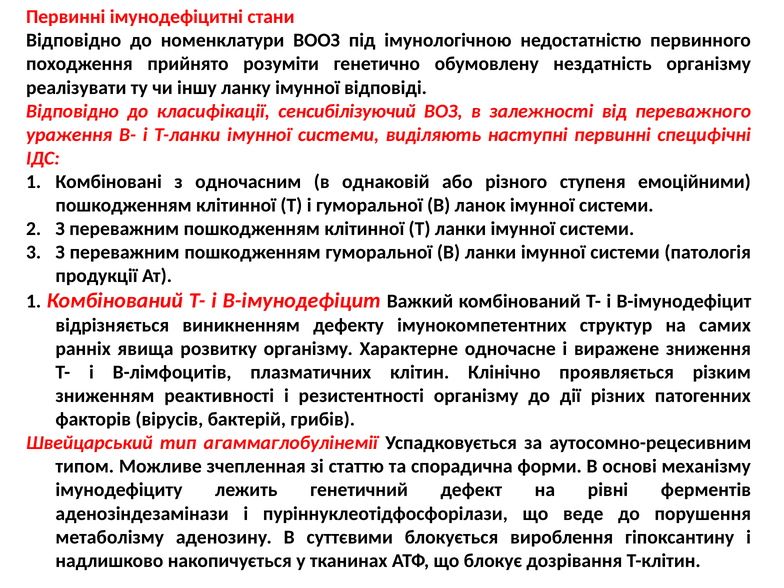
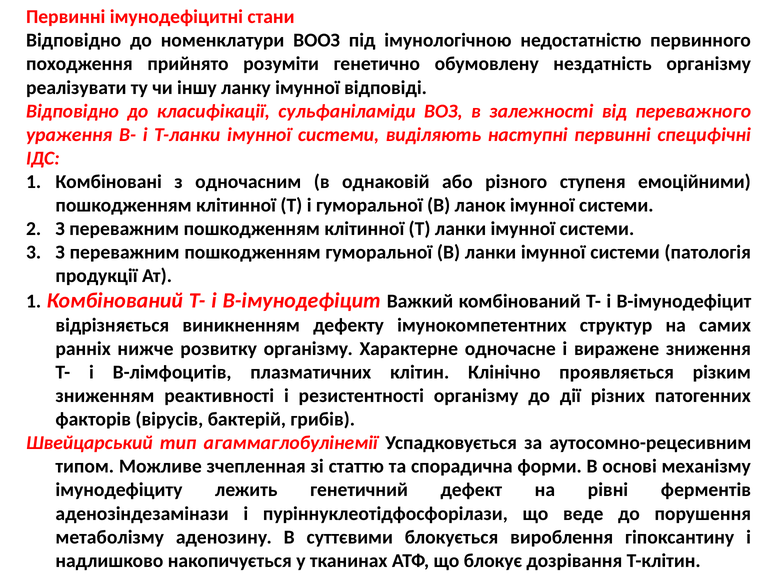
сенсибілізуючий: сенсибілізуючий -> сульфаніламіди (347, 111)
явища: явища -> нижче (145, 349)
